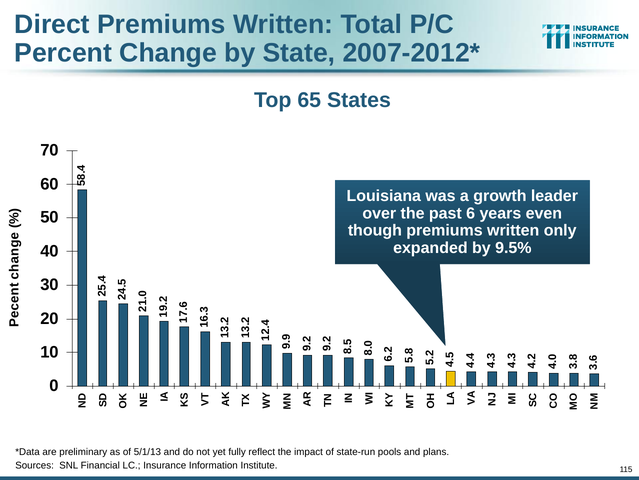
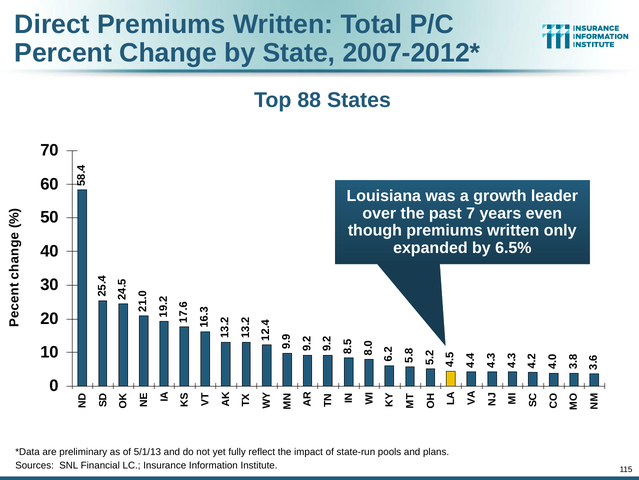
65: 65 -> 88 (309, 100)
past 6: 6 -> 7 (471, 213)
9.5%: 9.5% -> 6.5% (513, 248)
